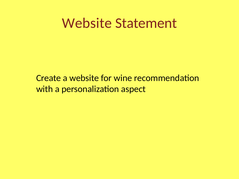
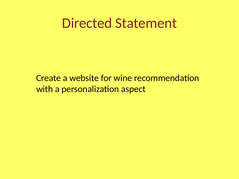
Website: Website -> Directed (87, 23)
